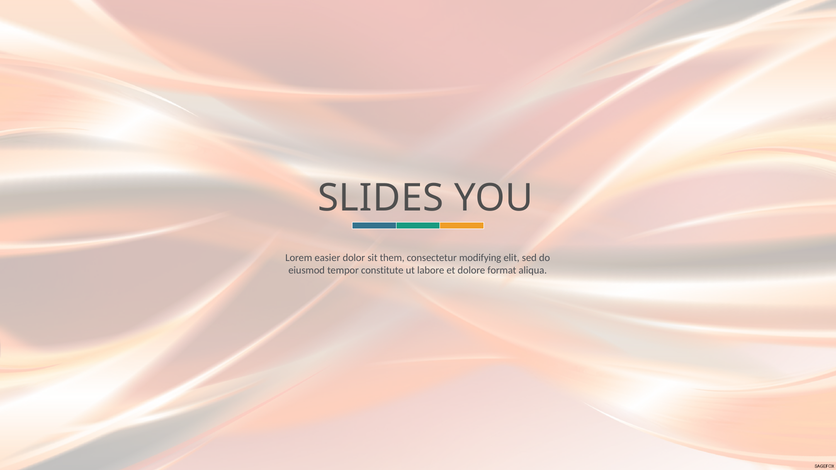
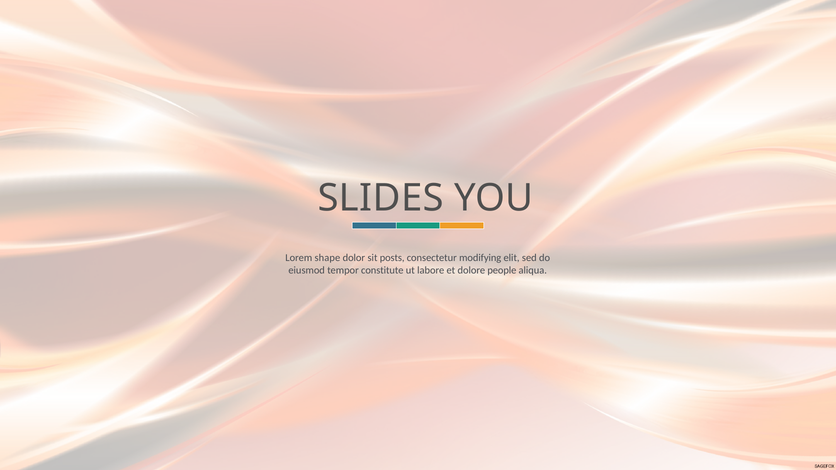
easier: easier -> shape (327, 258)
them: them -> posts (392, 258)
format: format -> people (502, 271)
